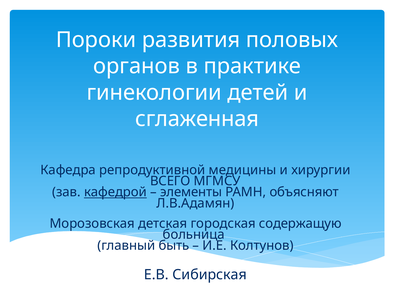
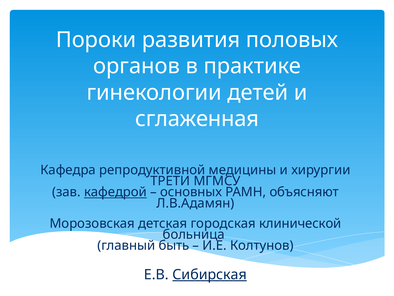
ВСЕГО: ВСЕГО -> ТРЕТИ (170, 181)
элементы: элементы -> основных (191, 192)
содержащую: содержащую -> клинической (300, 223)
Сибирская underline: none -> present (210, 274)
